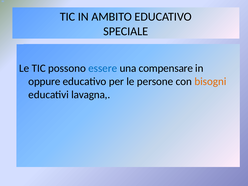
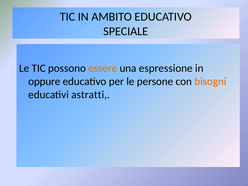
essere colour: blue -> orange (103, 68)
compensare: compensare -> espressione (166, 68)
lavagna: lavagna -> astratti (91, 95)
